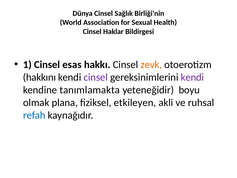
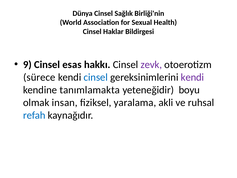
1: 1 -> 9 (27, 64)
zevk colour: orange -> purple (151, 64)
hakkını: hakkını -> sürece (39, 77)
cinsel colour: purple -> blue (96, 77)
plana: plana -> insan (65, 102)
etkileyen: etkileyen -> yaralama (135, 102)
